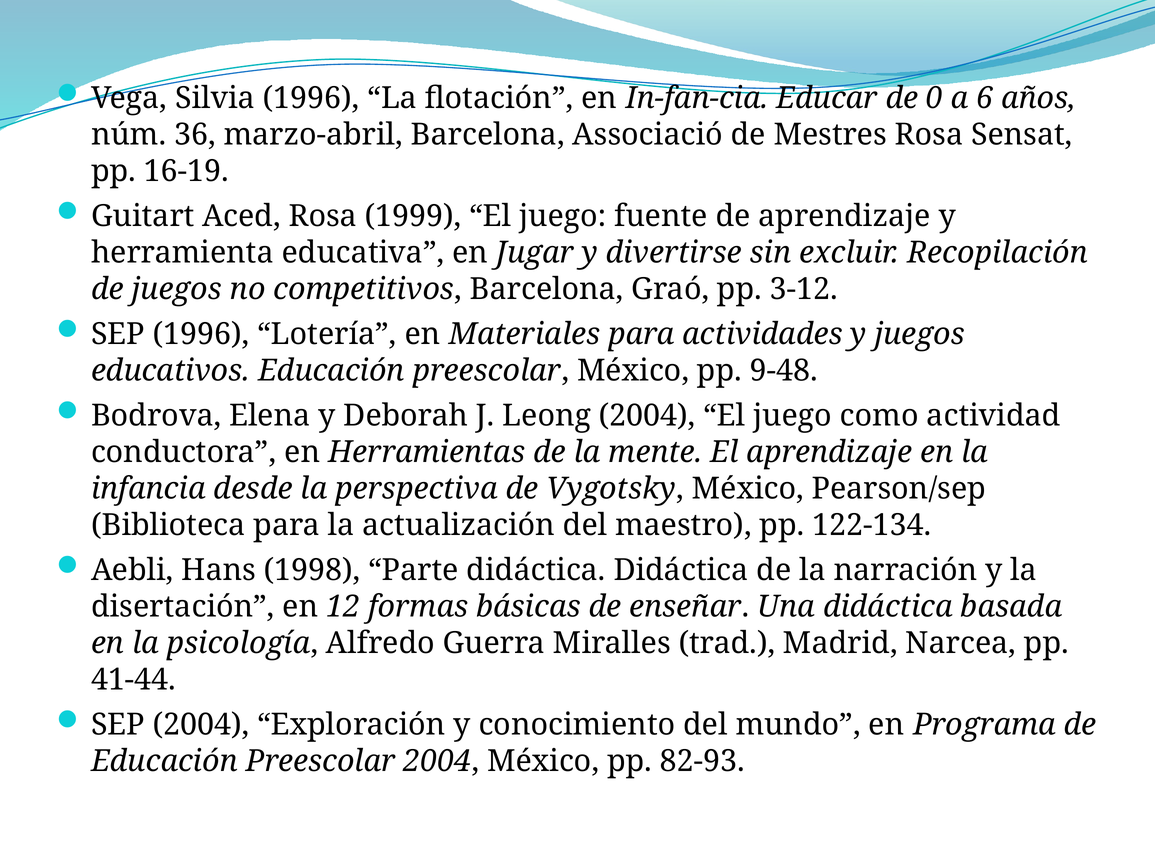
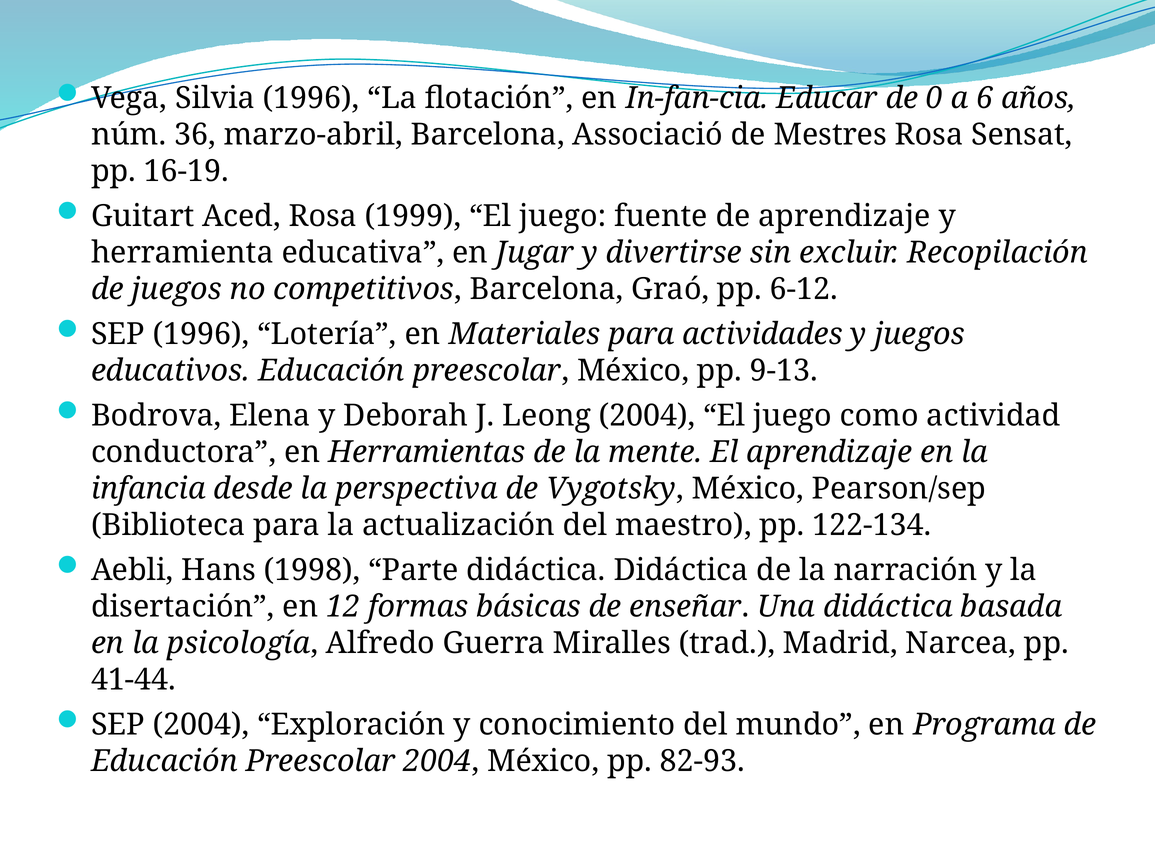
3-12: 3-12 -> 6-12 (804, 289)
9-48: 9-48 -> 9-13 (784, 371)
